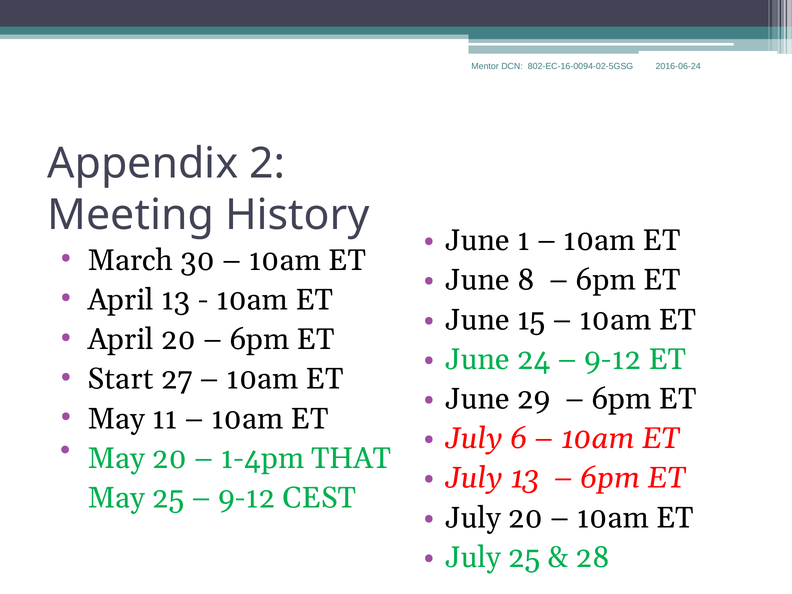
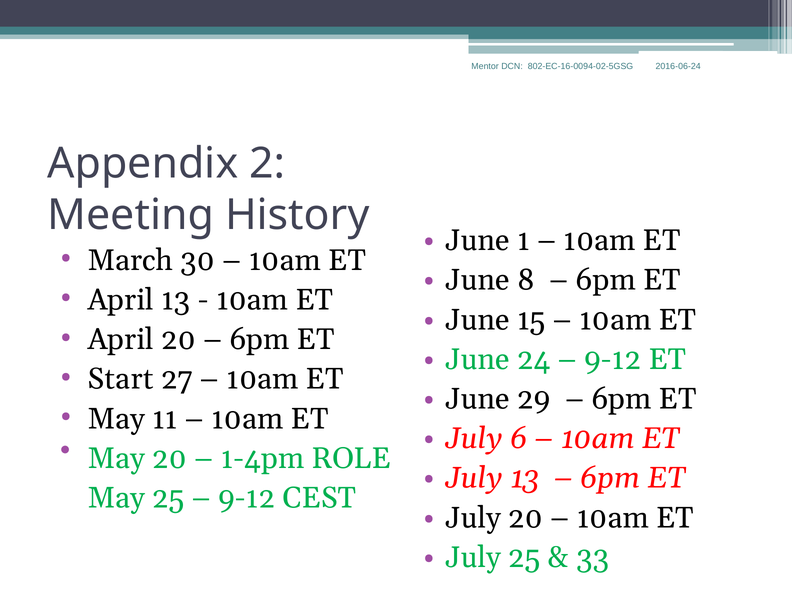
THAT: THAT -> ROLE (351, 458)
28: 28 -> 33 (593, 557)
